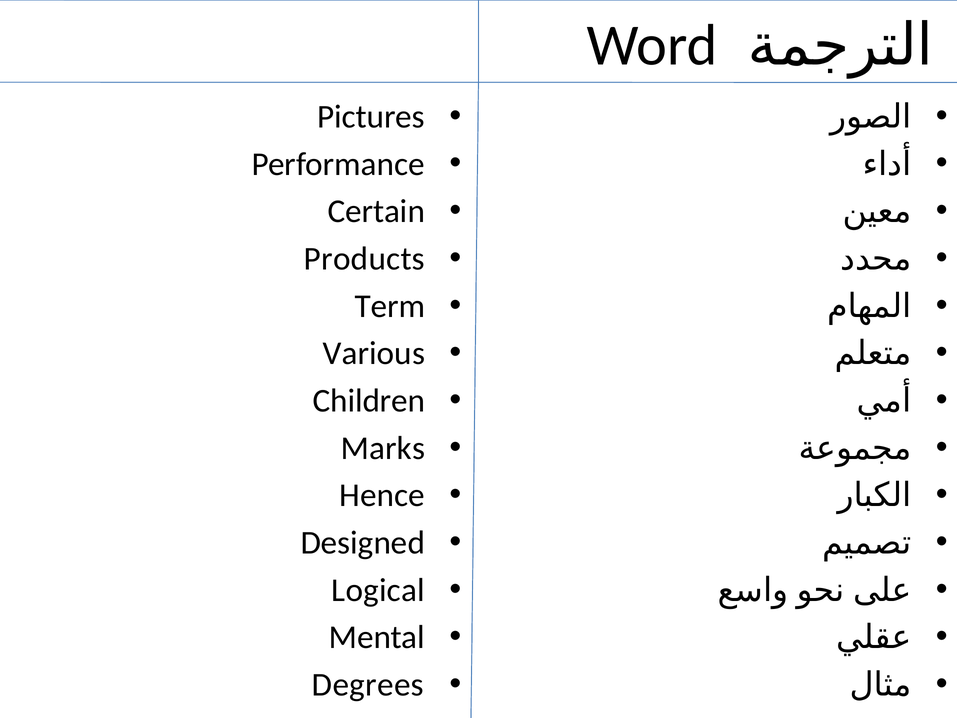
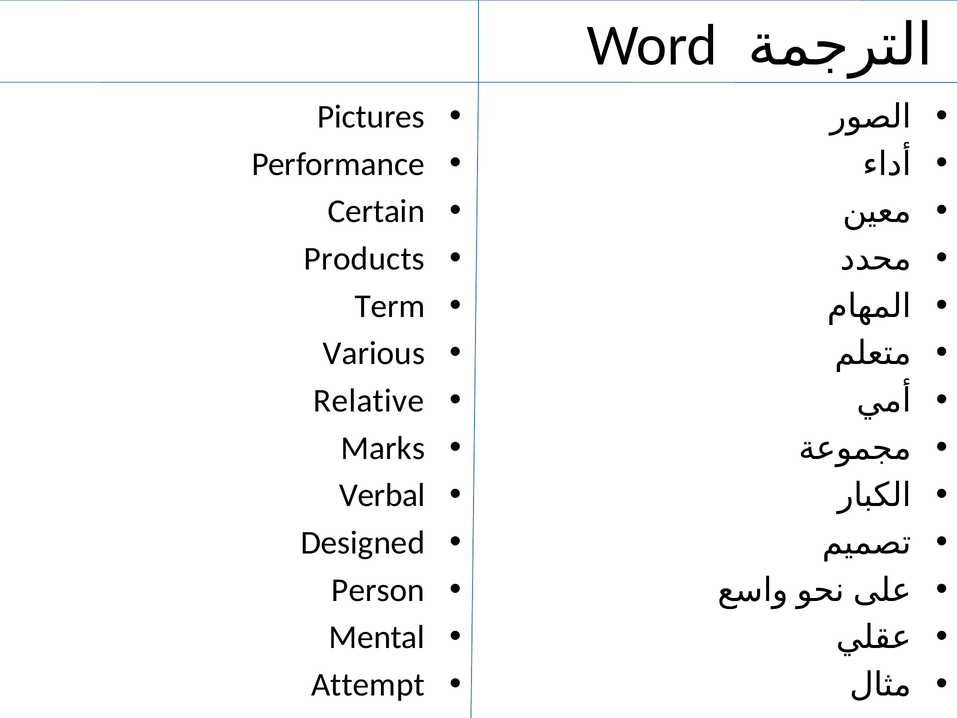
Children: Children -> Relative (369, 401)
Hence: Hence -> Verbal (382, 495)
Logical: Logical -> Person (378, 590)
Degrees: Degrees -> Attempt (368, 685)
